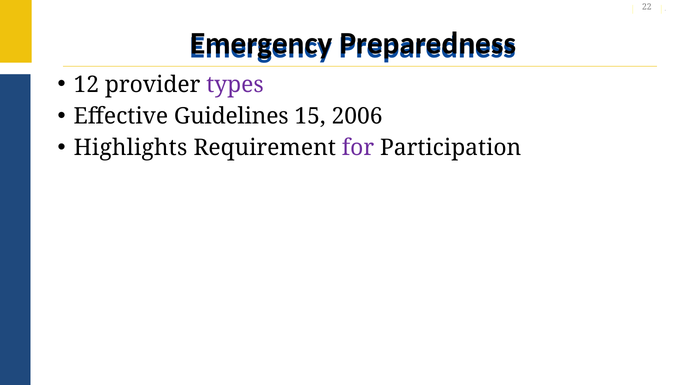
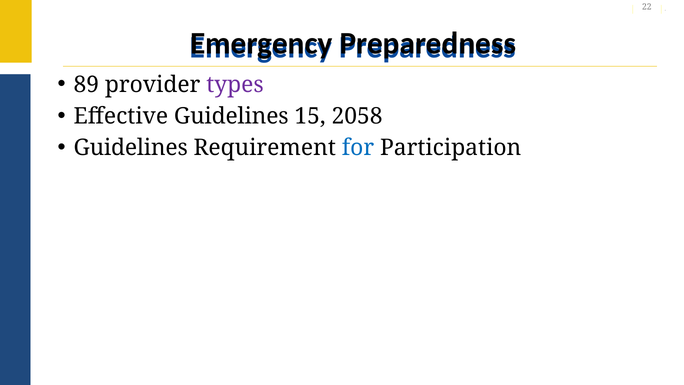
12: 12 -> 89 (86, 85)
2006: 2006 -> 2058 (357, 116)
Highlights: Highlights -> Guidelines (131, 148)
for colour: purple -> blue (358, 148)
